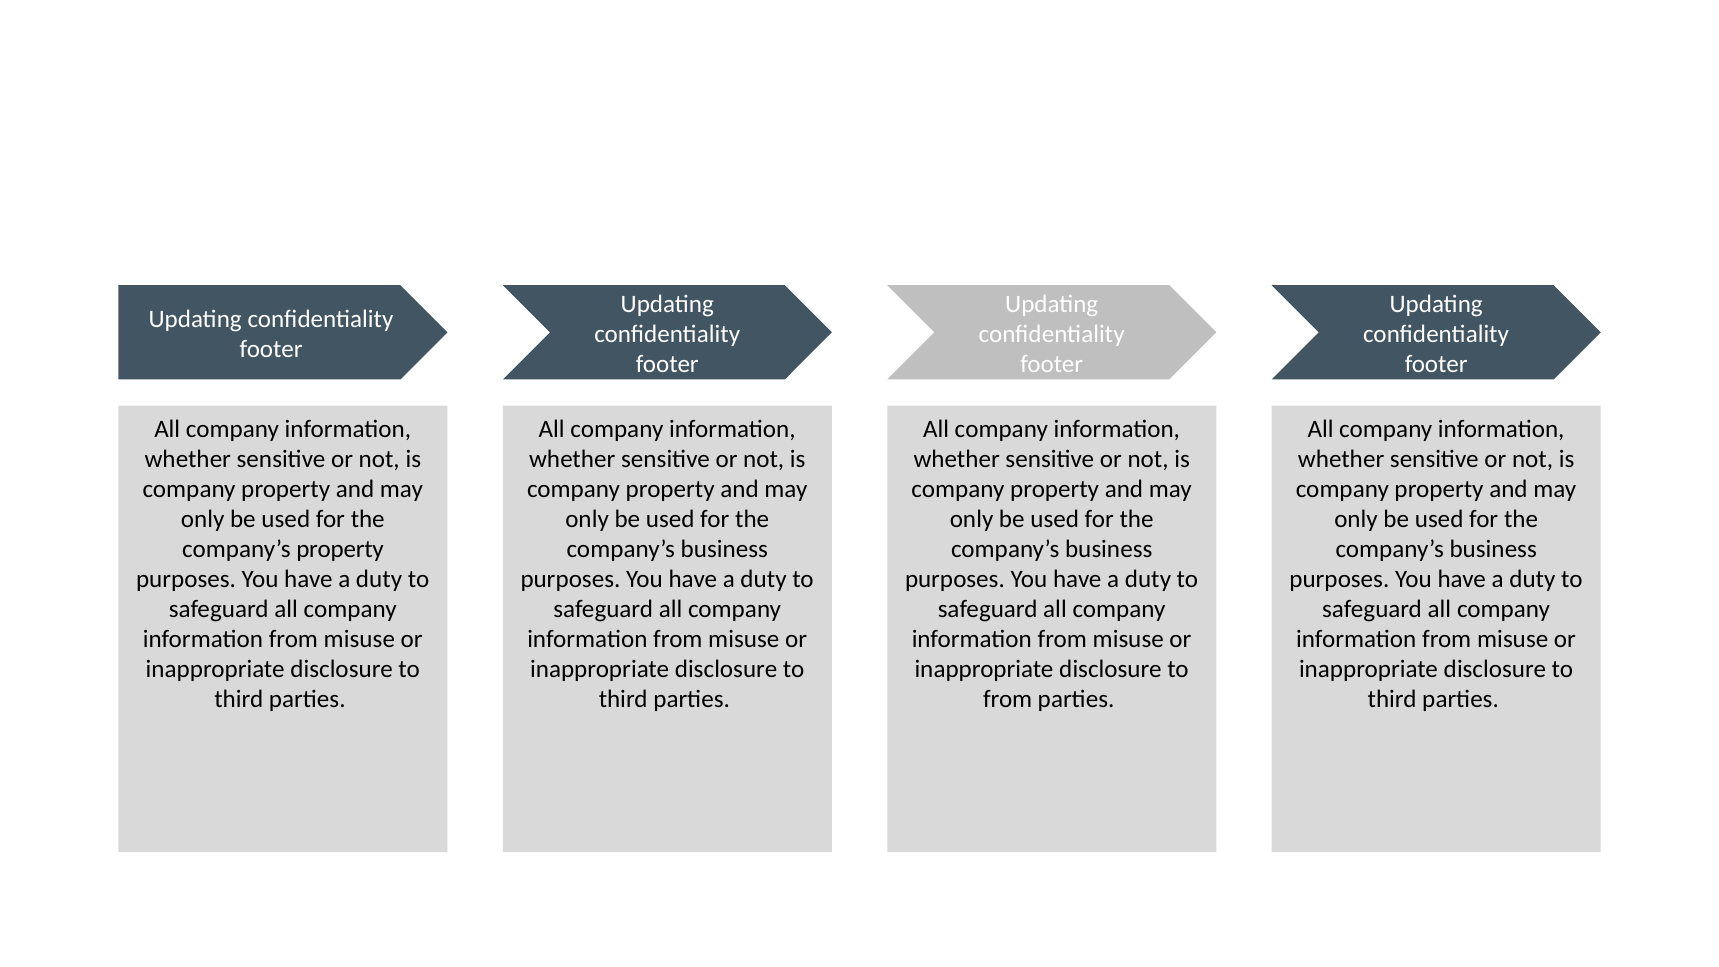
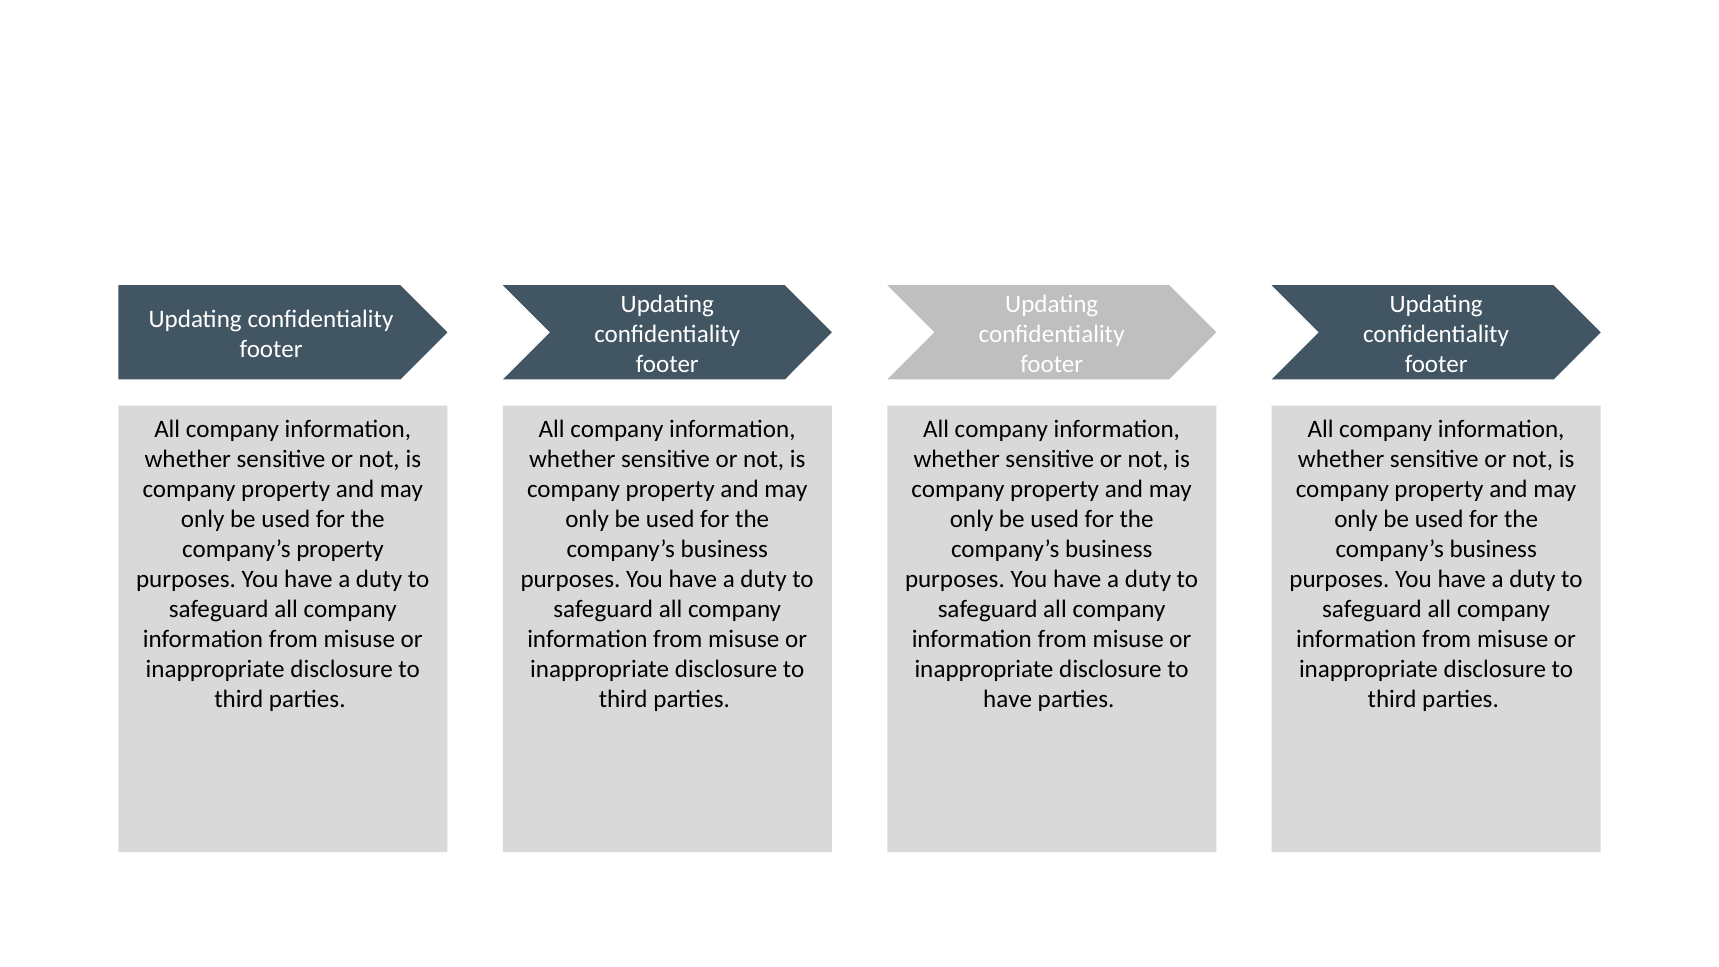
from: from -> have (1008, 700)
